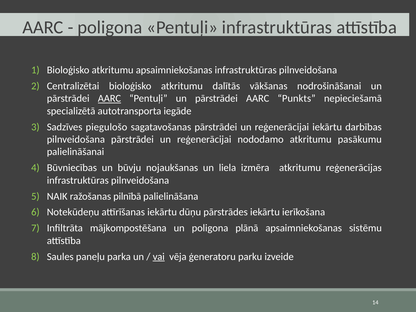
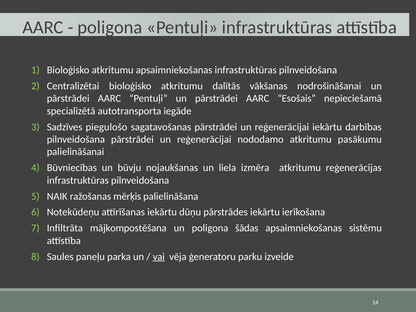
AARC underline: present -> none (109, 98)
Punkts: Punkts -> Esošais (297, 98)
pilnībā: pilnībā -> mērķis (127, 196)
plānā: plānā -> šādas (247, 228)
